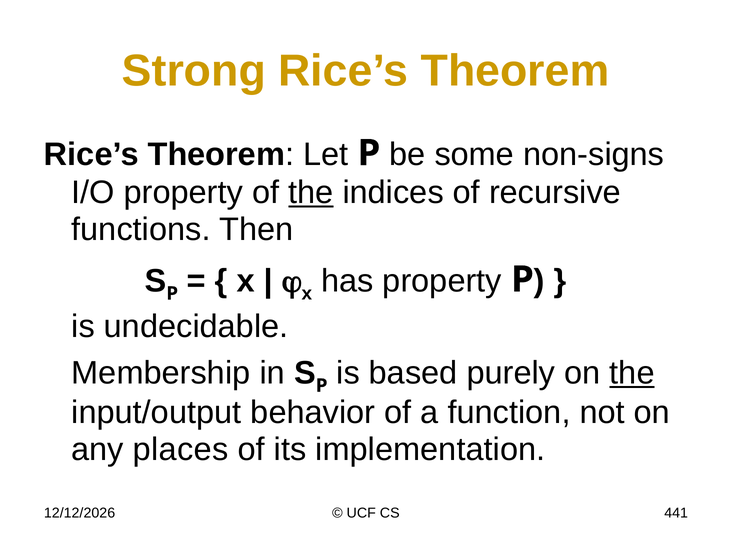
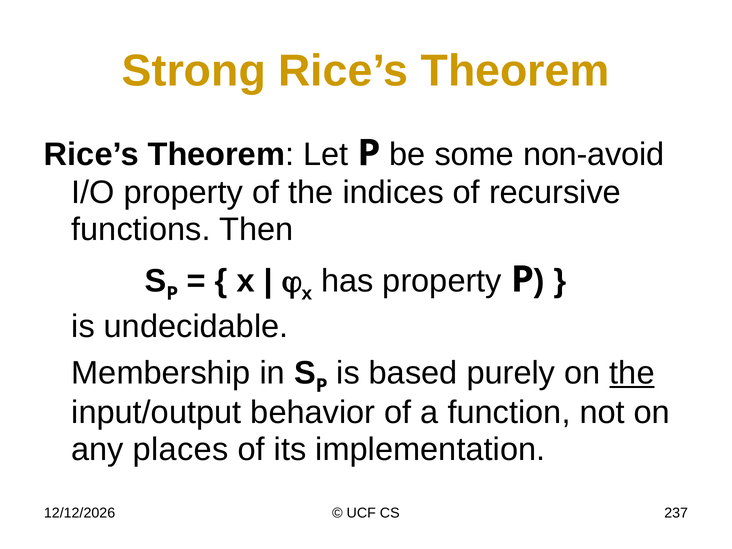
non-signs: non-signs -> non-avoid (594, 154)
the underline: present -> none (311, 192)
441: 441 -> 237 (676, 513)
